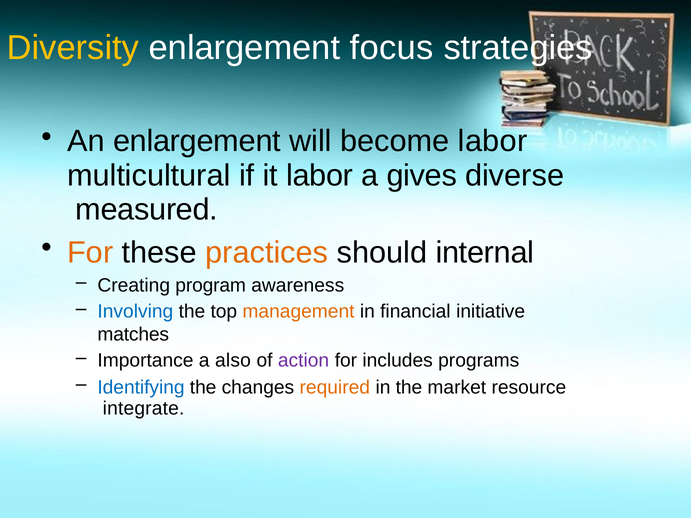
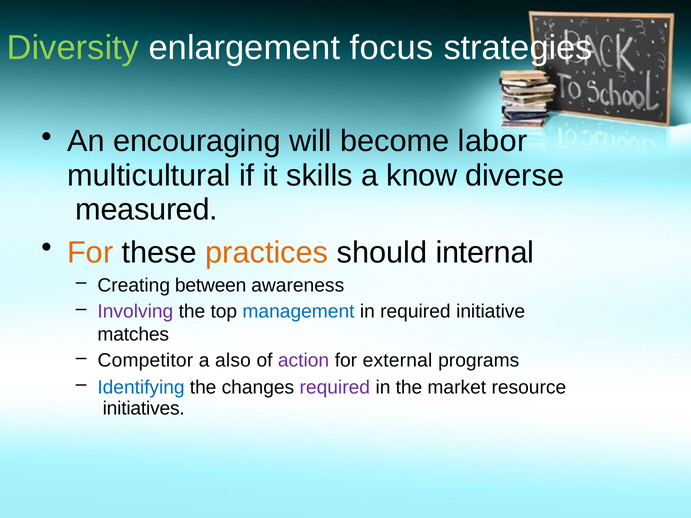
Diversity colour: yellow -> light green (73, 48)
An enlargement: enlargement -> encouraging (197, 141)
it labor: labor -> skills (319, 176)
gives: gives -> know (422, 176)
program: program -> between (211, 285)
Involving colour: blue -> purple (135, 312)
management colour: orange -> blue (299, 312)
in financial: financial -> required (415, 312)
Importance: Importance -> Competitor (145, 361)
includes: includes -> external (398, 361)
required colour: orange -> purple (335, 387)
integrate: integrate -> initiatives (144, 409)
